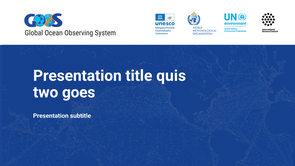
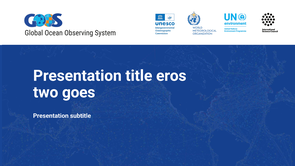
quis: quis -> eros (171, 76)
